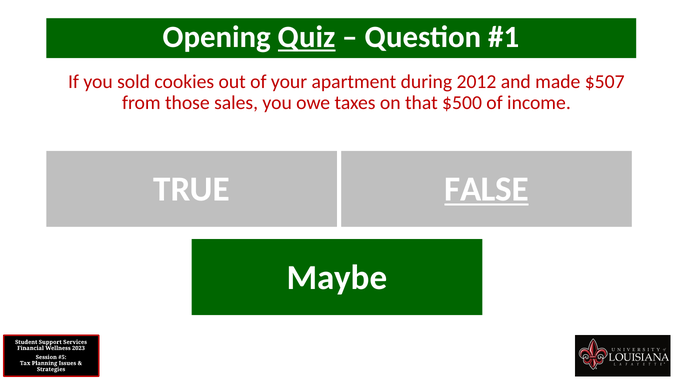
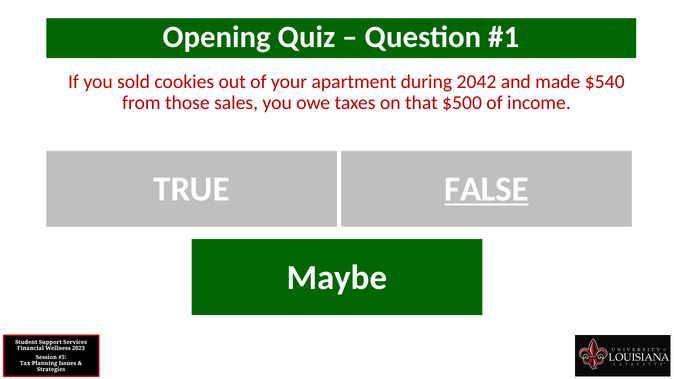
Quiz underline: present -> none (307, 37)
2012: 2012 -> 2042 (476, 82)
$507: $507 -> $540 (605, 82)
